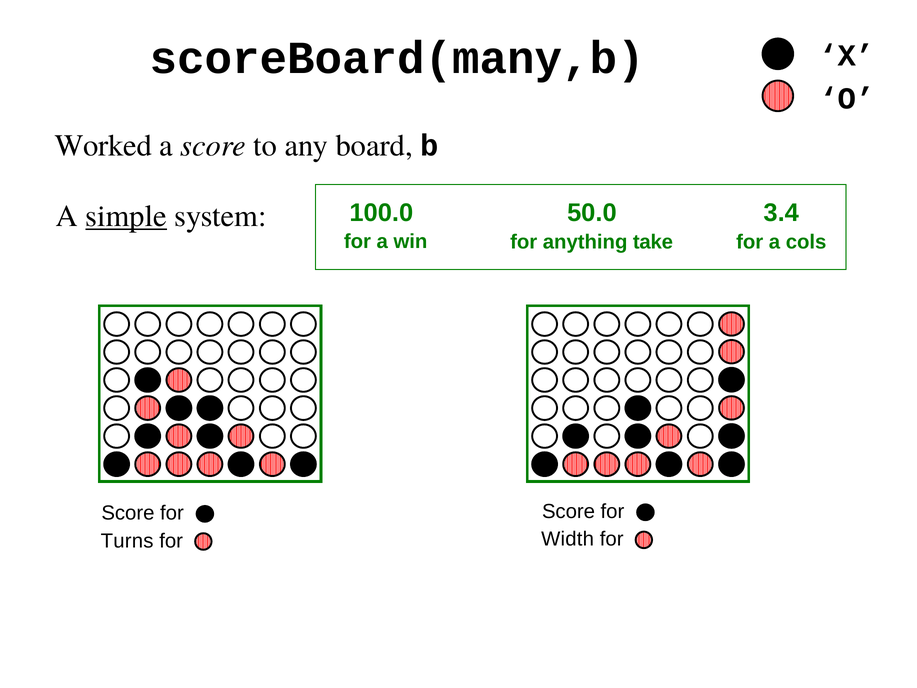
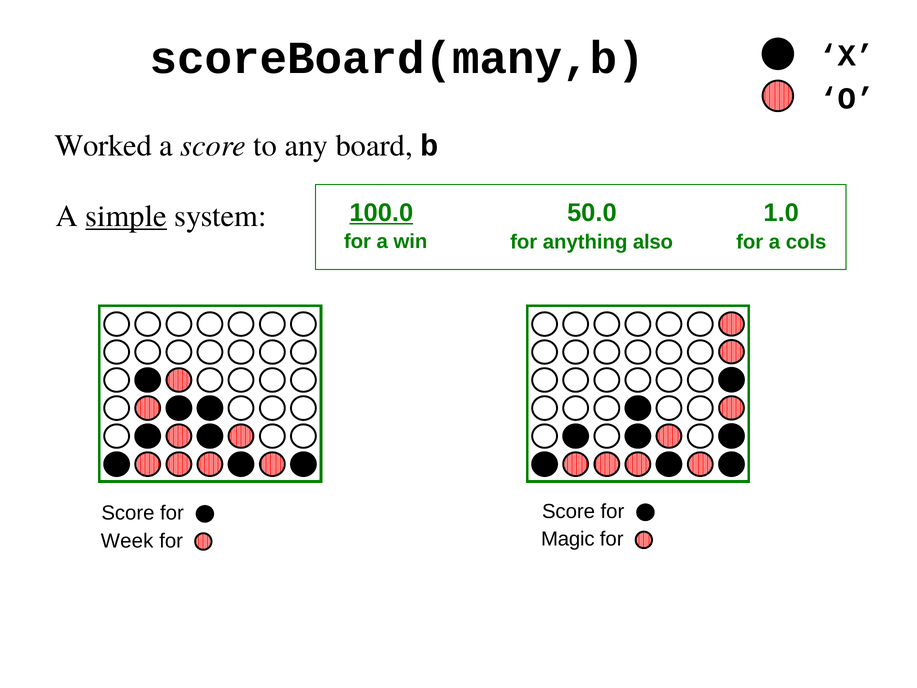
100.0 underline: none -> present (381, 213)
3.4: 3.4 -> 1.0 (781, 213)
take: take -> also (653, 242)
Width: Width -> Magic (568, 539)
Turns: Turns -> Week (127, 541)
